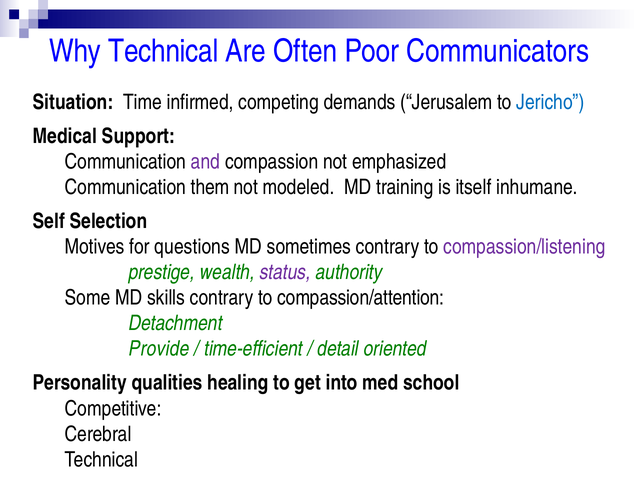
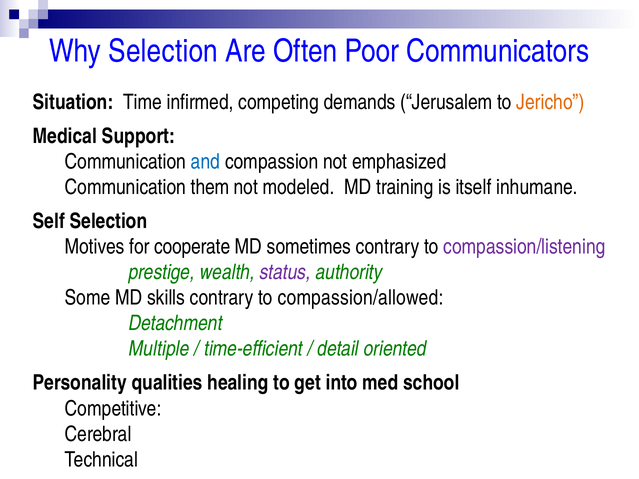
Why Technical: Technical -> Selection (163, 51)
Jericho colour: blue -> orange (550, 102)
and colour: purple -> blue (206, 162)
questions: questions -> cooperate (192, 247)
compassion/attention: compassion/attention -> compassion/allowed (361, 298)
Provide: Provide -> Multiple (159, 349)
